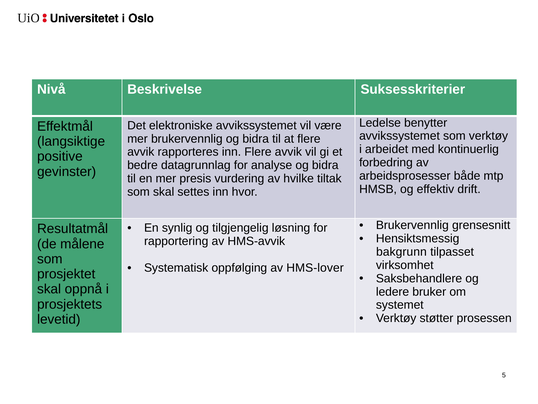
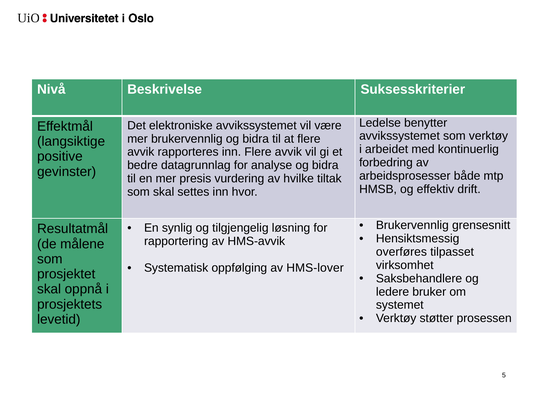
bakgrunn: bakgrunn -> overføres (401, 252)
